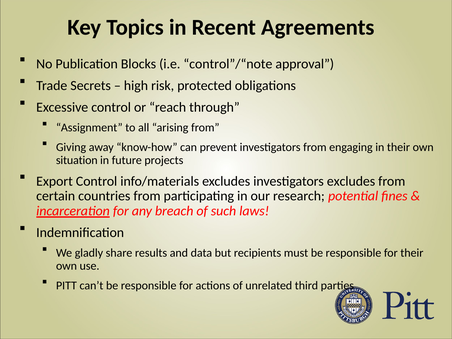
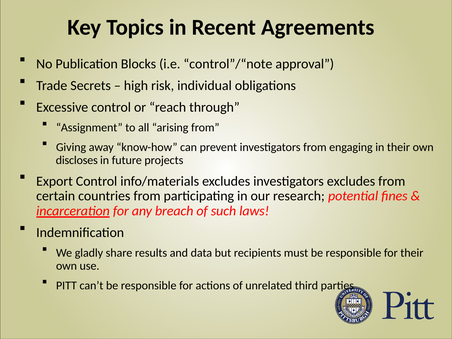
protected: protected -> individual (205, 86)
situation: situation -> discloses (77, 160)
